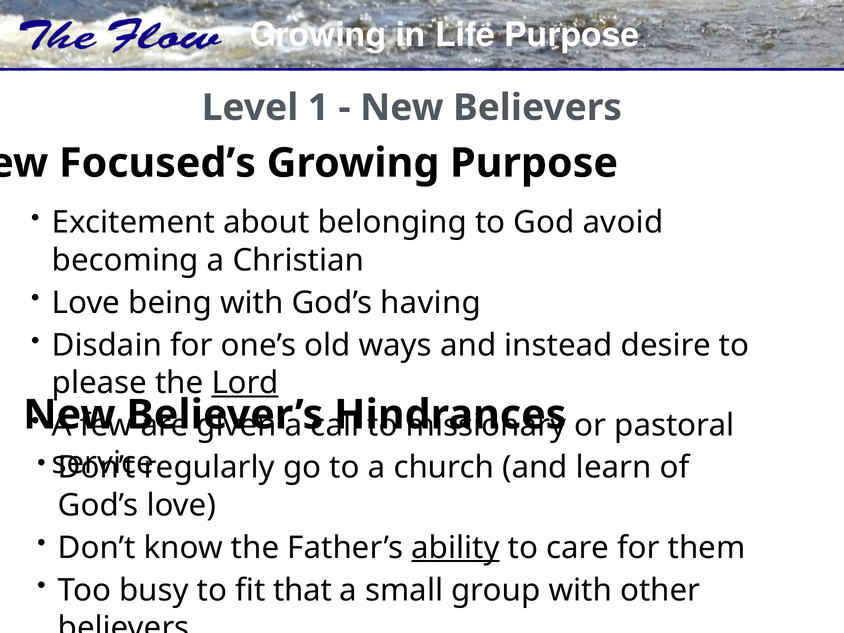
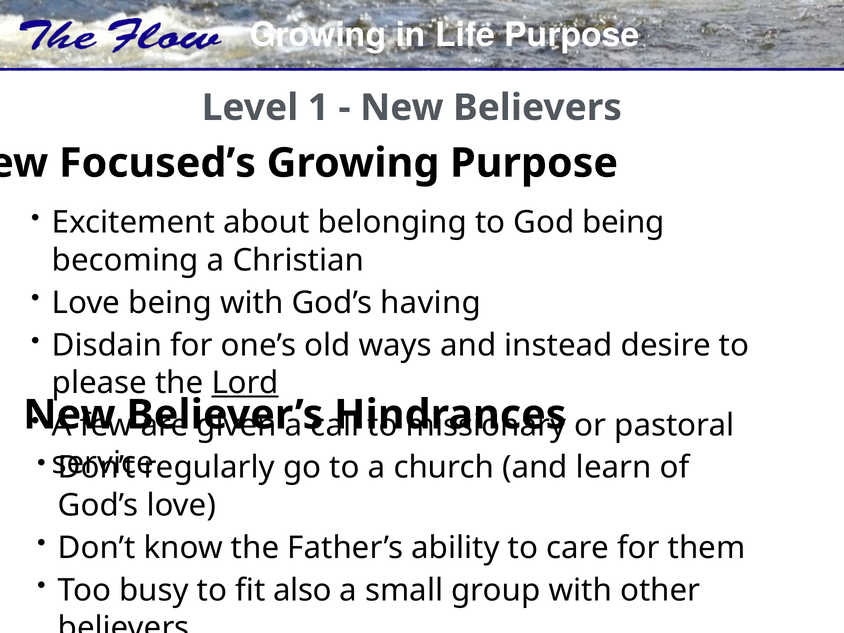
God avoid: avoid -> being (623, 223)
ability underline: present -> none (456, 548)
fit that: that -> also (303, 590)
